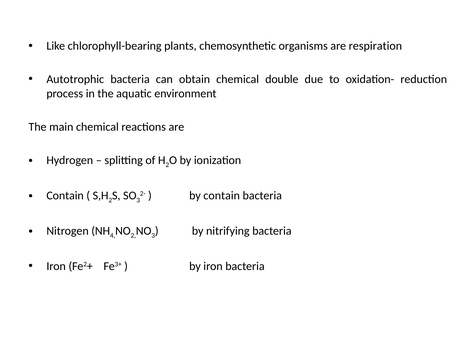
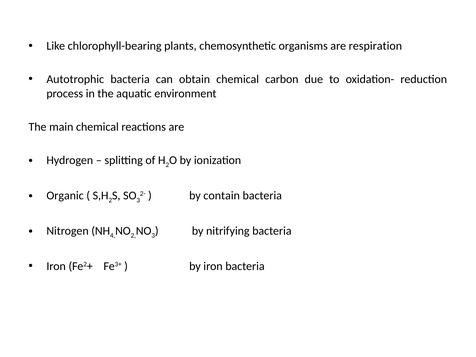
double: double -> carbon (282, 79)
Contain: Contain -> Organic (65, 196)
